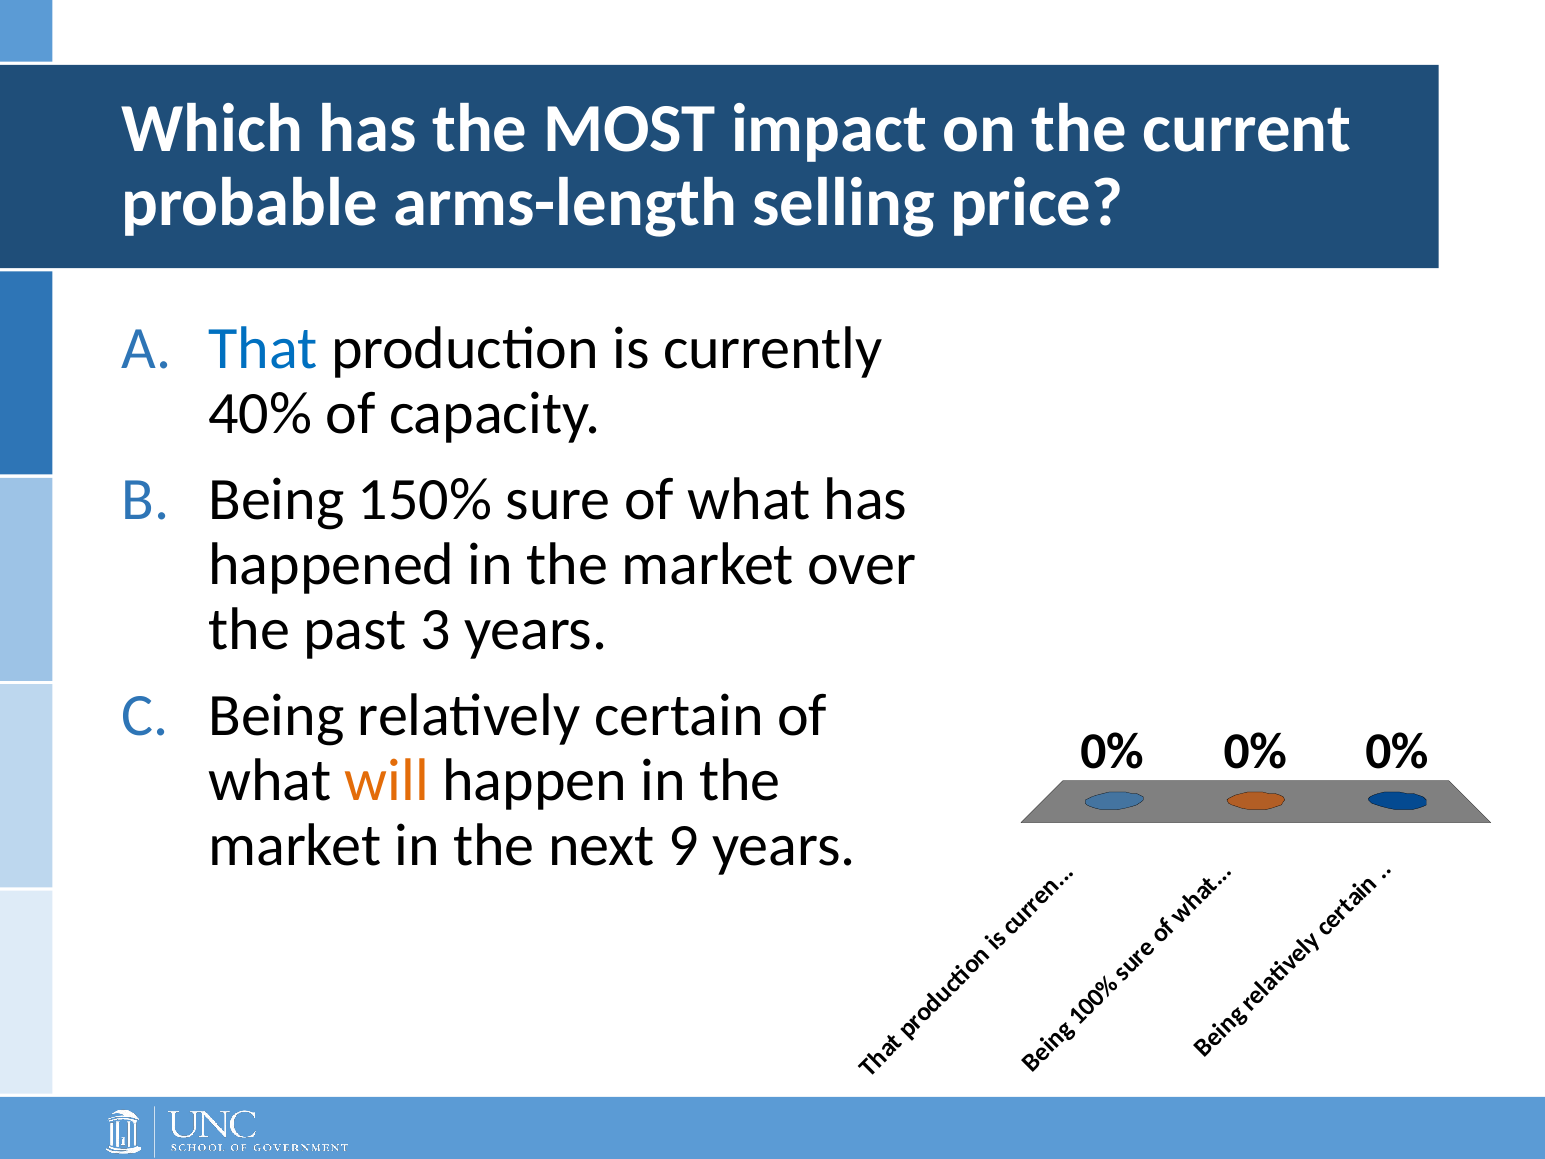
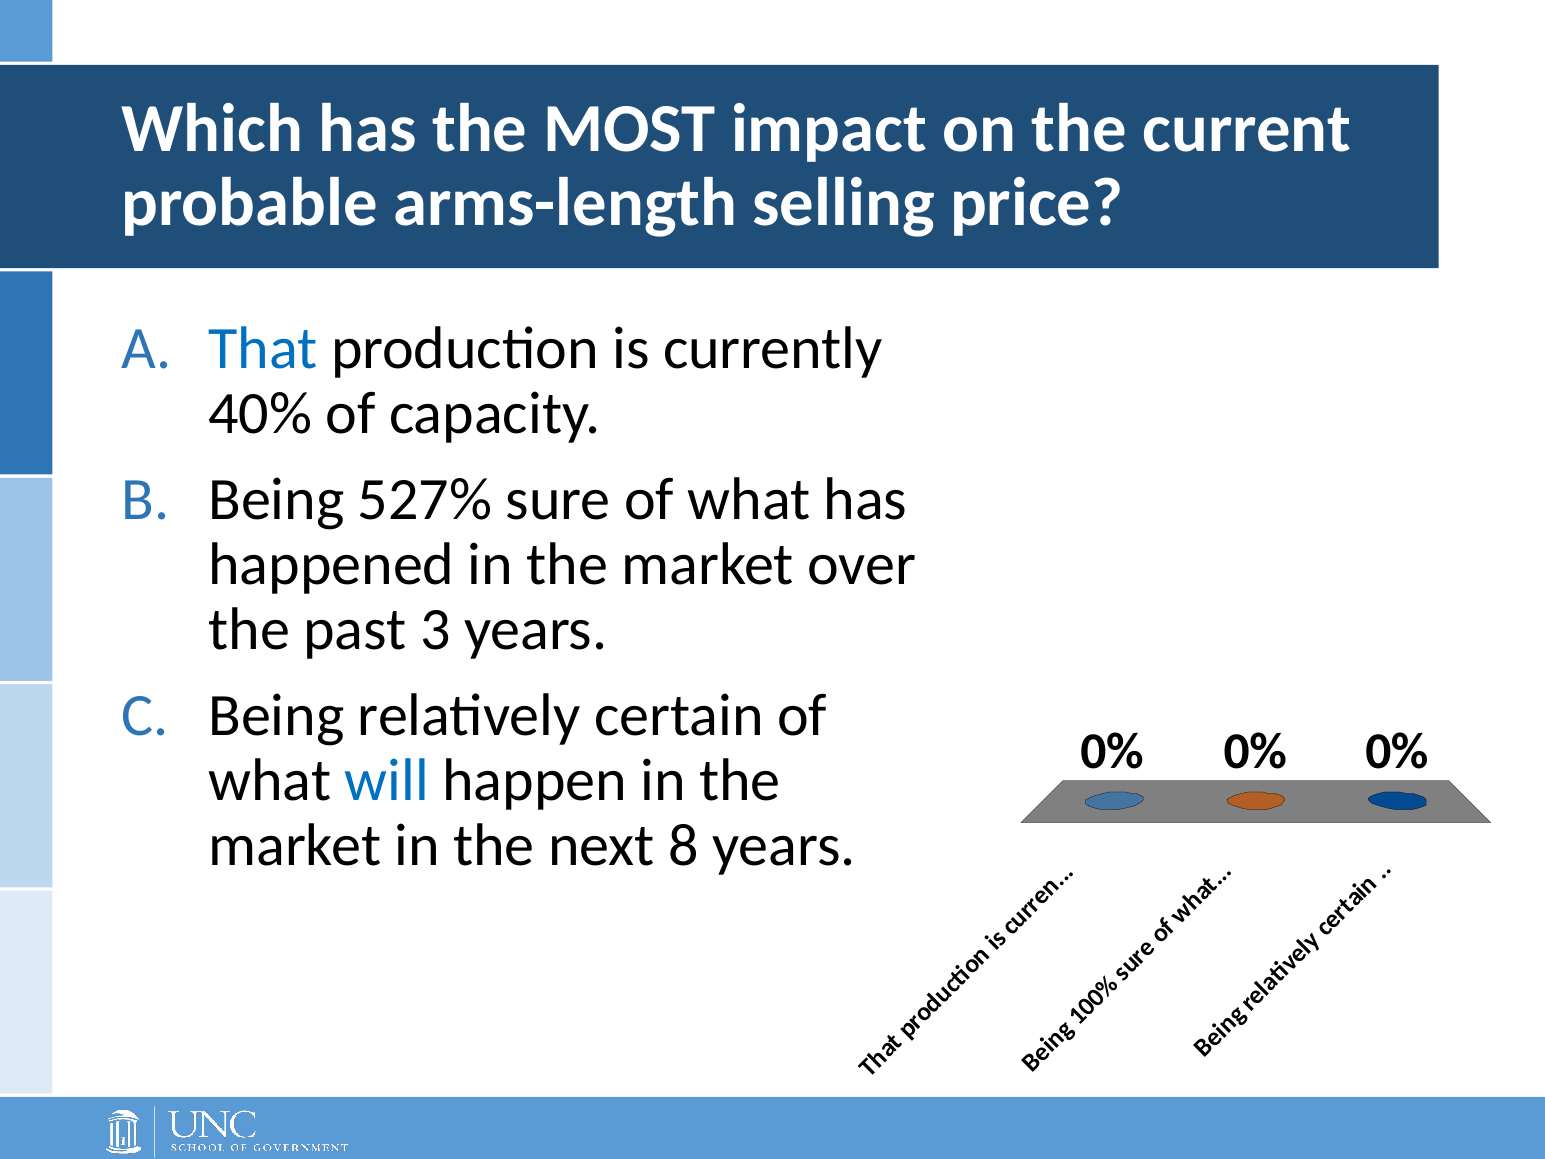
150%: 150% -> 527% (425, 500)
will colour: orange -> blue (387, 781)
9: 9 -> 8 (684, 846)
